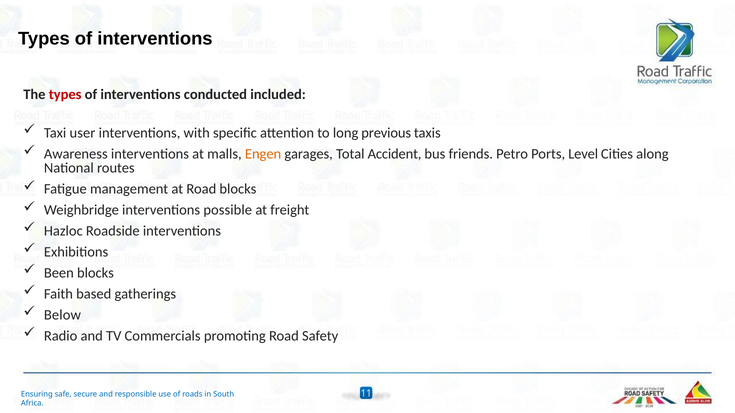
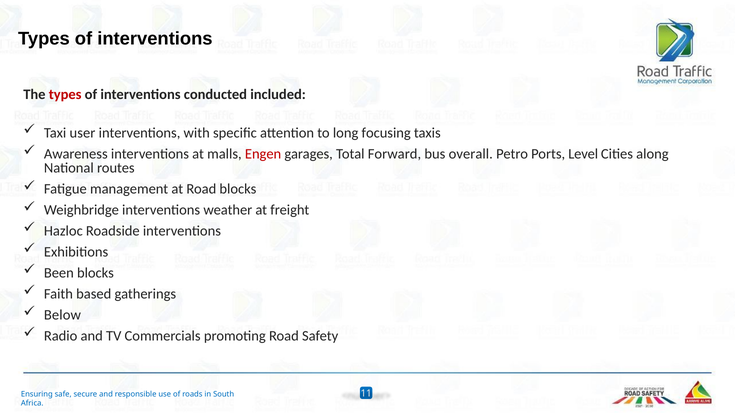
previous: previous -> focusing (386, 133)
Engen colour: orange -> red (263, 154)
Accident: Accident -> Forward (394, 154)
friends: friends -> overall (471, 154)
possible: possible -> weather (228, 210)
